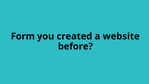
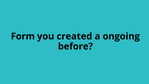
website: website -> ongoing (121, 36)
